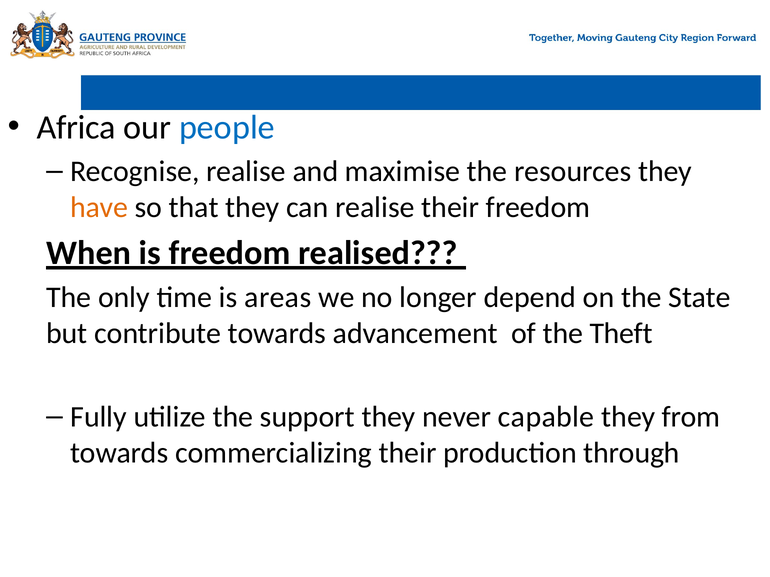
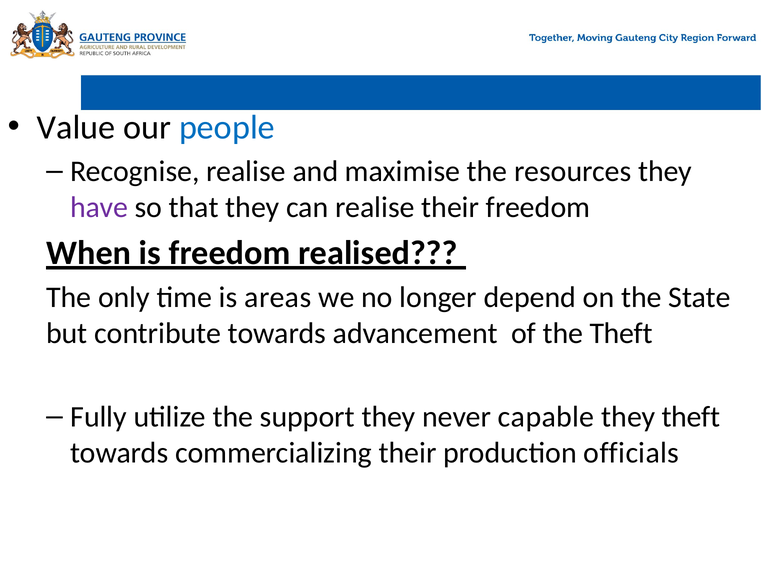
Africa: Africa -> Value (76, 128)
have colour: orange -> purple (99, 208)
they from: from -> theft (691, 417)
through: through -> officials (631, 453)
